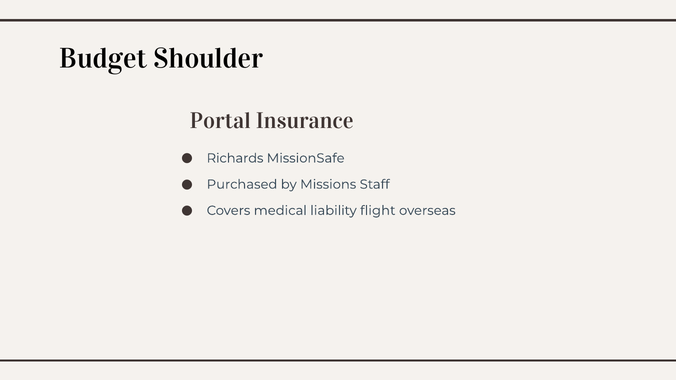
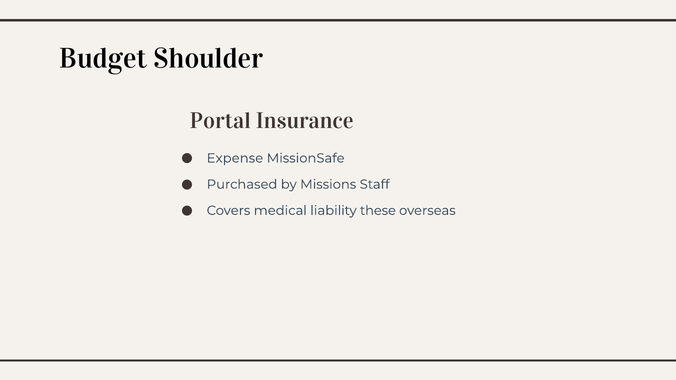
Richards: Richards -> Expense (235, 158)
flight: flight -> these (378, 211)
